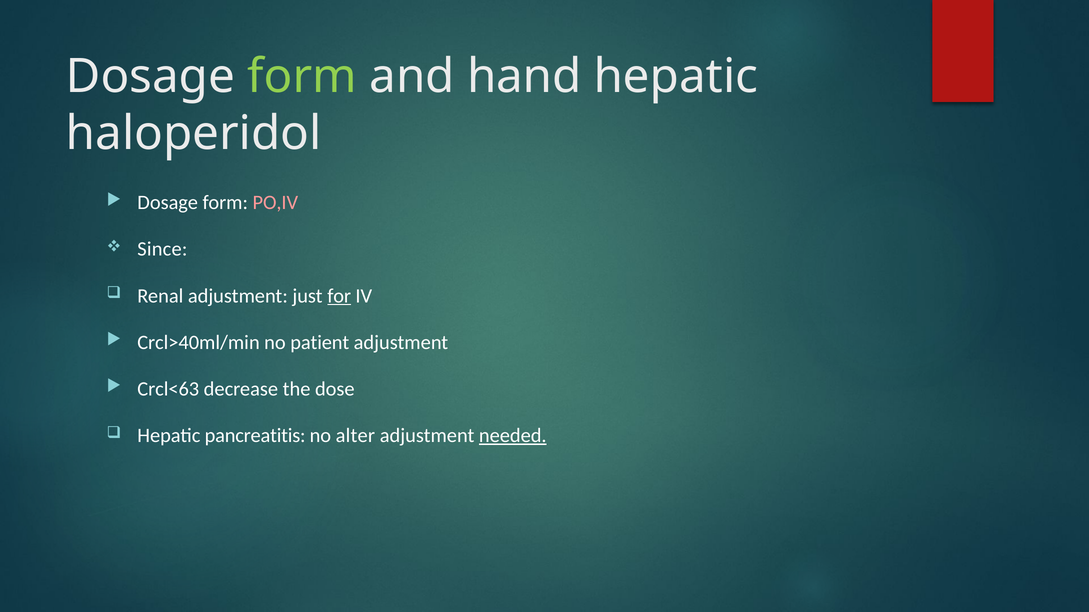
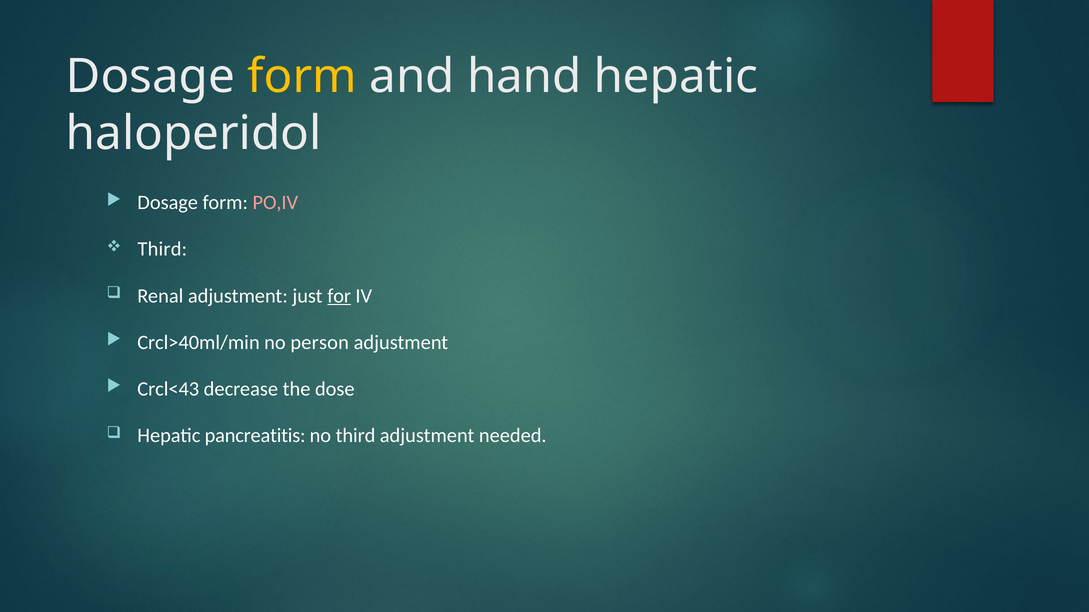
form colour: light green -> yellow (302, 76)
Since: Since -> Third (162, 249)
patient: patient -> person (320, 343)
Crcl<63: Crcl<63 -> Crcl<43 (168, 389)
no alter: alter -> third (356, 436)
needed underline: present -> none (513, 436)
